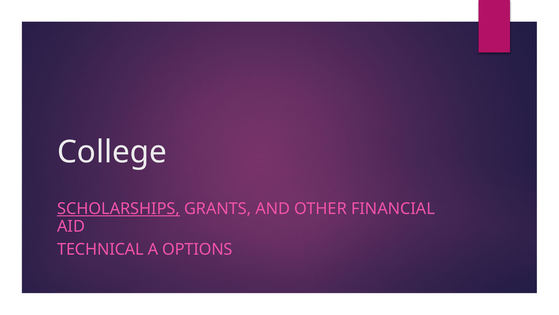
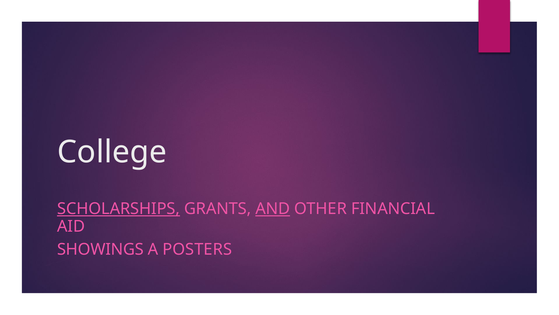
AND underline: none -> present (273, 208)
TECHNICAL: TECHNICAL -> SHOWINGS (100, 249)
OPTIONS: OPTIONS -> POSTERS (197, 249)
